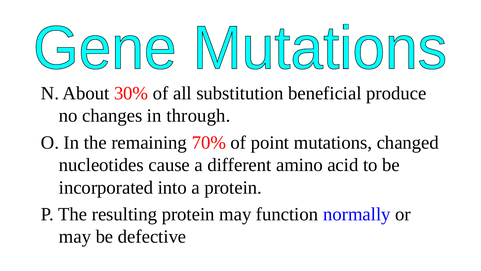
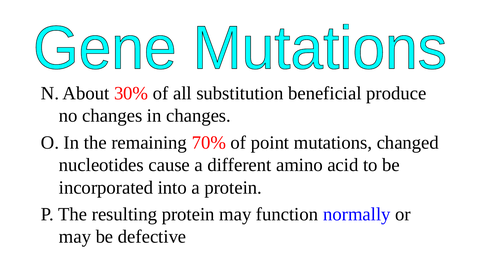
in through: through -> changes (199, 116)
